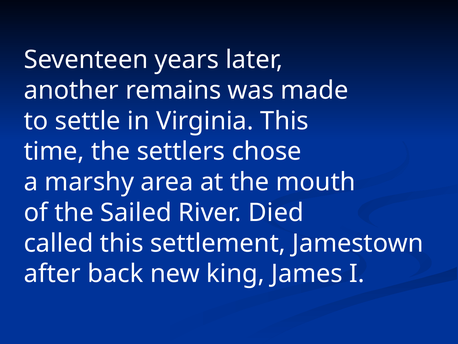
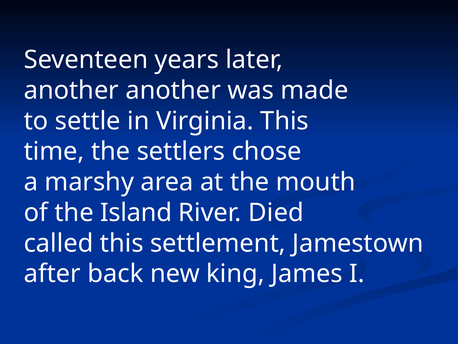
another remains: remains -> another (173, 90)
Sailed: Sailed -> Island (136, 212)
